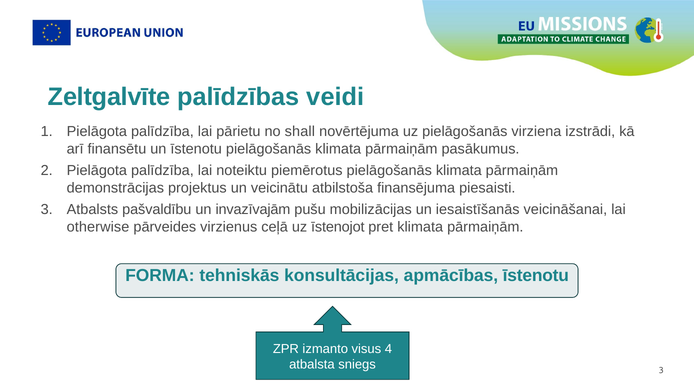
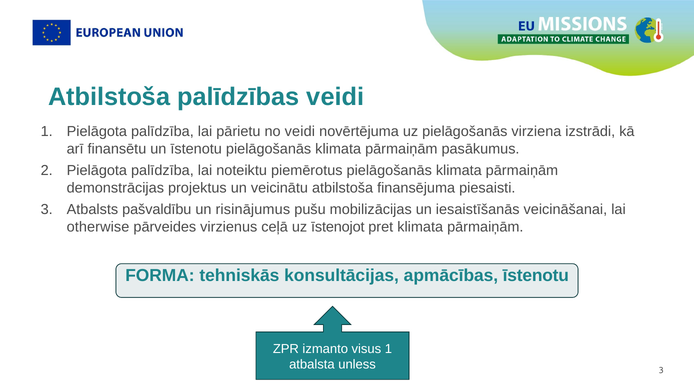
Zeltgalvīte: Zeltgalvīte -> Atbilstoša (109, 97)
no shall: shall -> veidi (300, 132)
invazīvajām: invazīvajām -> risinājumus (253, 210)
visus 4: 4 -> 1 (388, 349)
sniegs: sniegs -> unless (357, 365)
